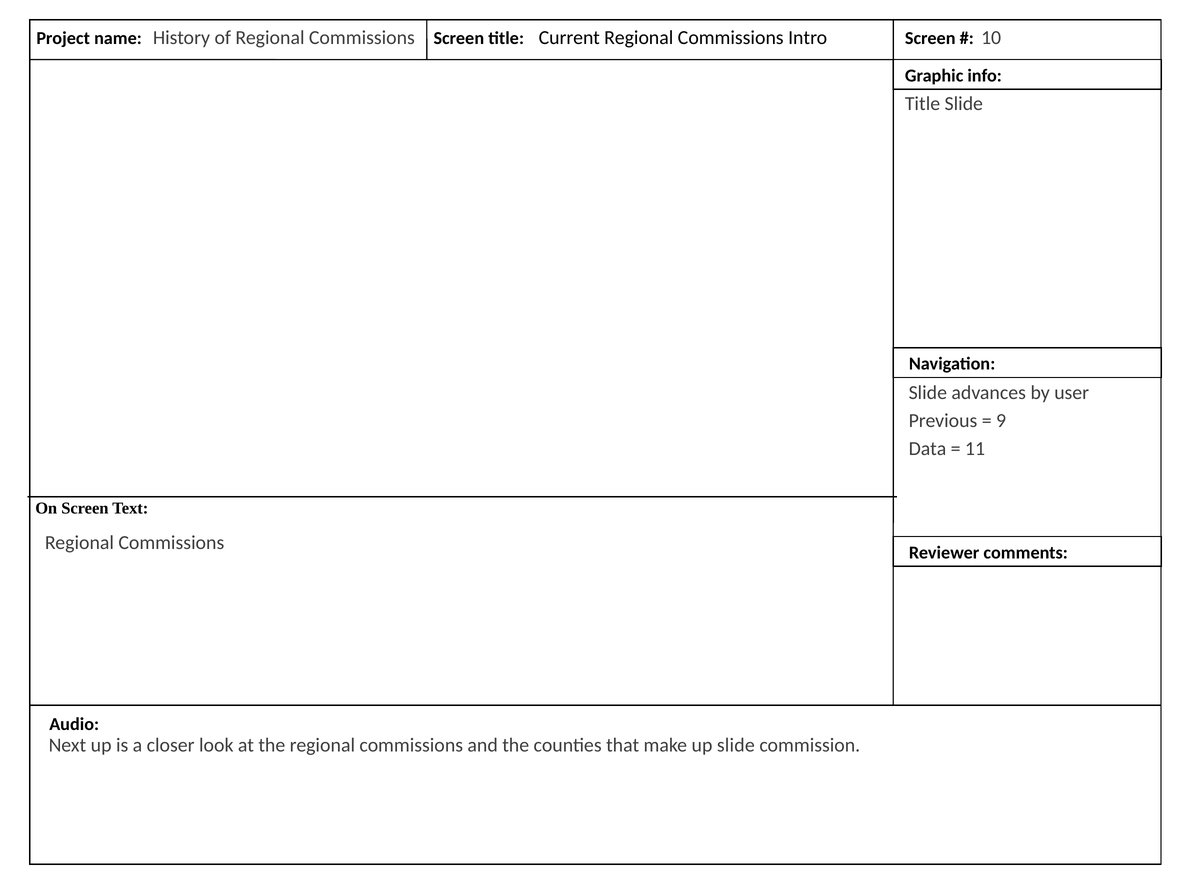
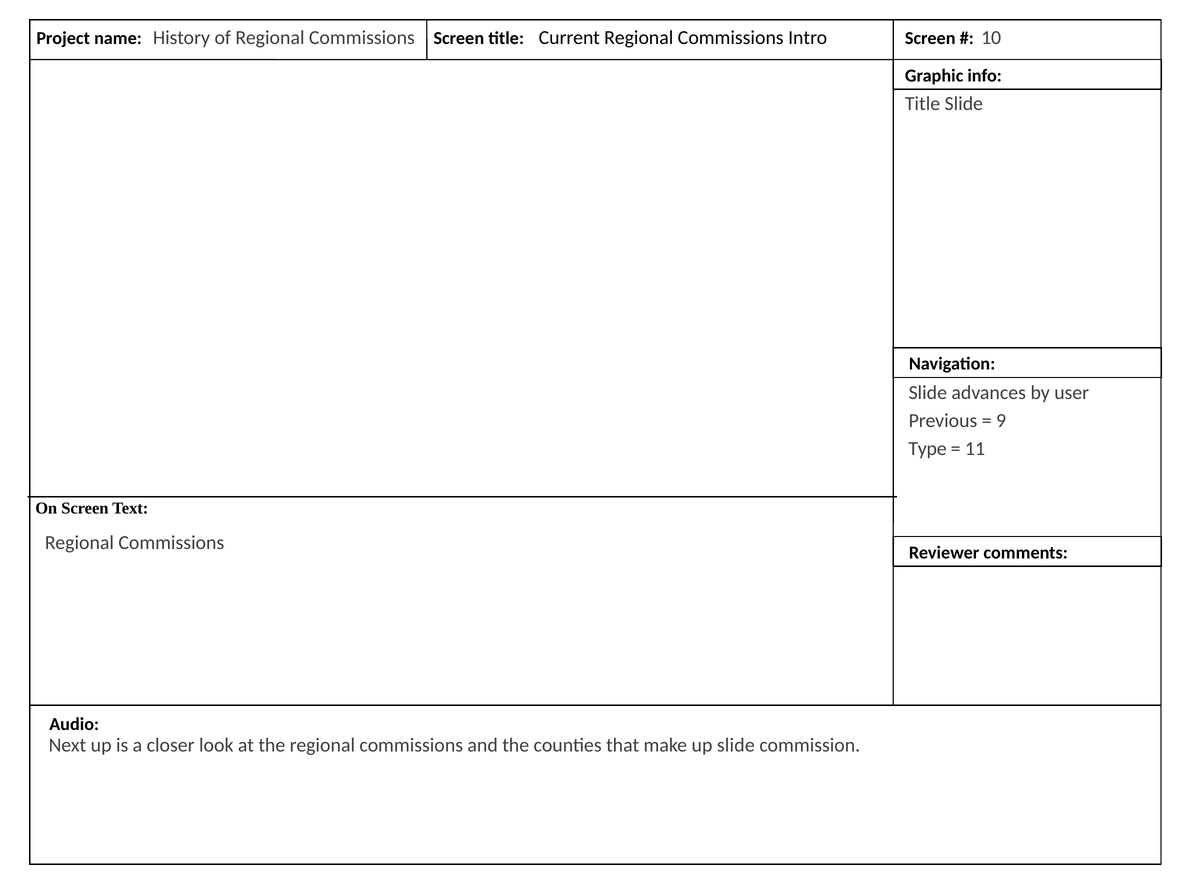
Data: Data -> Type (928, 448)
